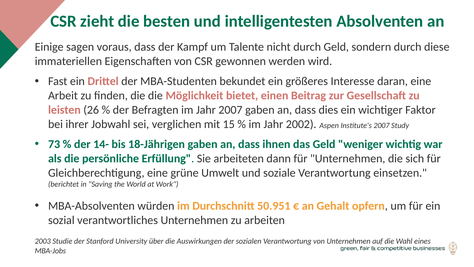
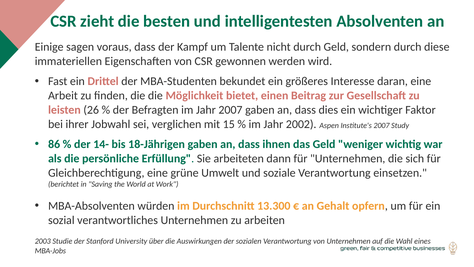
73: 73 -> 86 (54, 144)
50.951: 50.951 -> 13.300 (274, 206)
